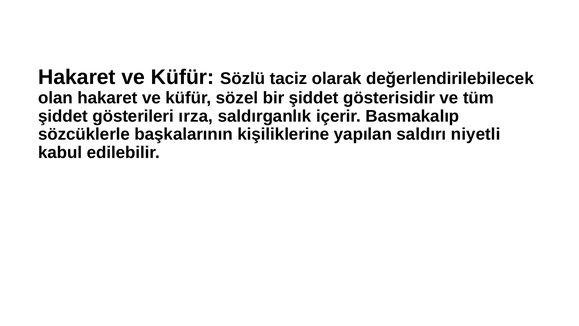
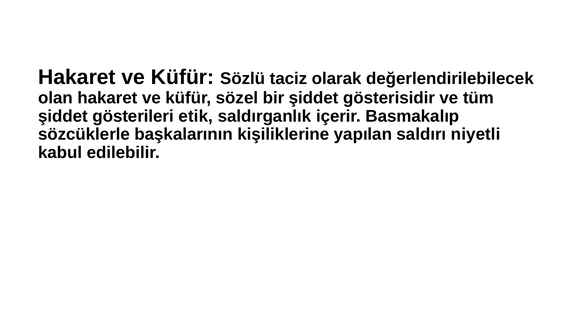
ırza: ırza -> etik (196, 116)
